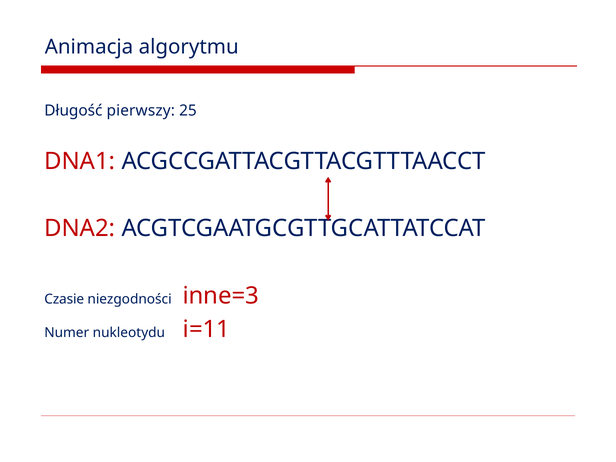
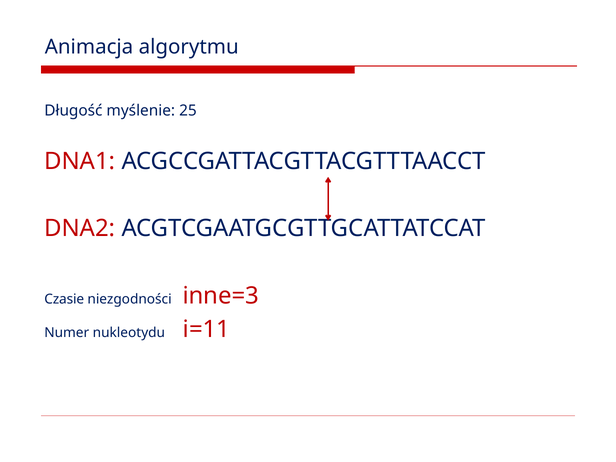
pierwszy: pierwszy -> myślenie (141, 111)
